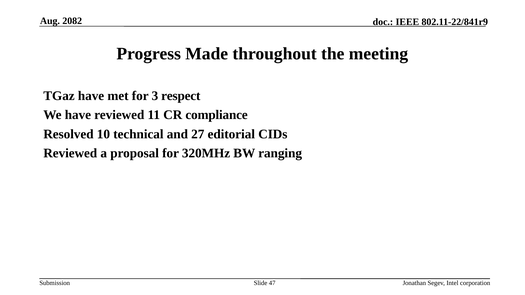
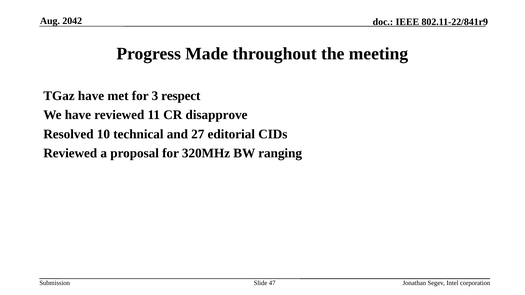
2082: 2082 -> 2042 (72, 21)
compliance: compliance -> disapprove (217, 115)
